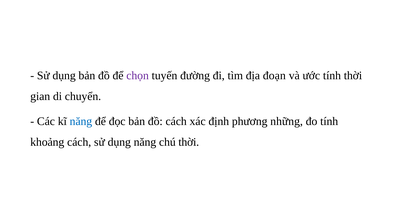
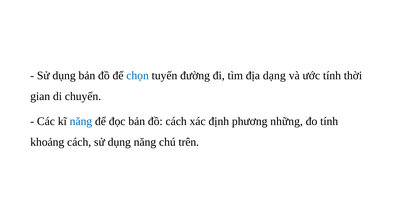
chọn colour: purple -> blue (138, 76)
đoạn: đoạn -> dạng (274, 76)
chú thời: thời -> trên (189, 142)
